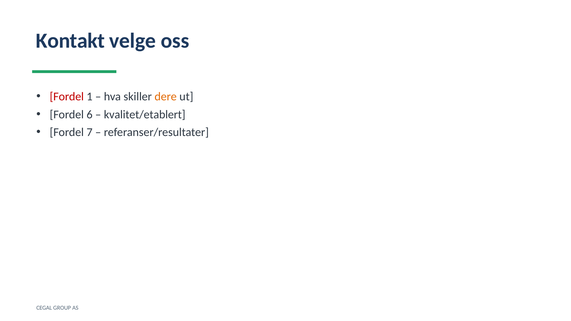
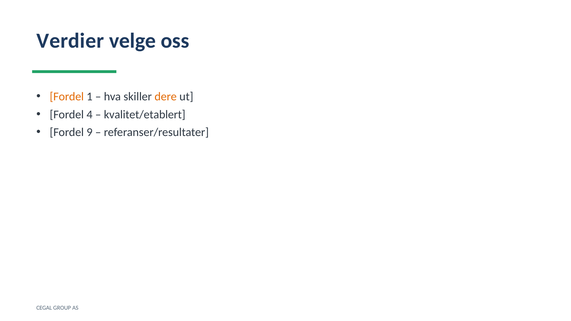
Kontakt: Kontakt -> Verdier (70, 41)
Fordel colour: red -> orange (67, 97)
6: 6 -> 4 (90, 115)
7: 7 -> 9 (90, 132)
